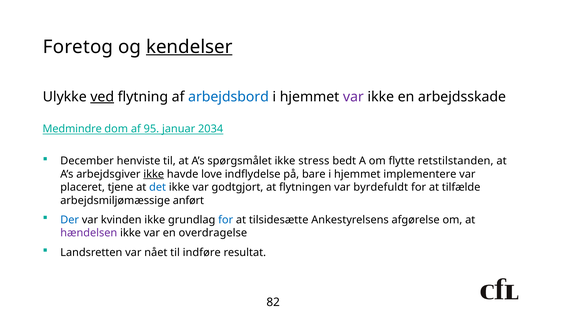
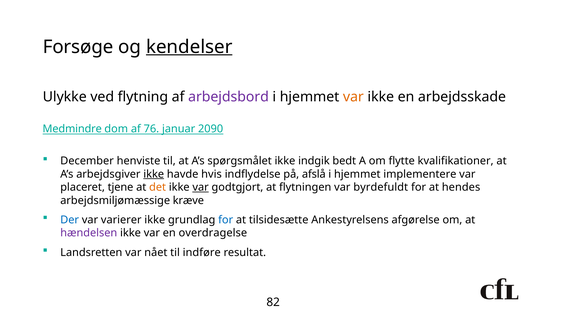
Foretog: Foretog -> Forsøge (78, 47)
ved underline: present -> none (102, 97)
arbejdsbord colour: blue -> purple (228, 97)
var colour: purple -> orange (353, 97)
95: 95 -> 76 (151, 129)
2034: 2034 -> 2090 (211, 129)
stress: stress -> indgik (314, 161)
retstilstanden: retstilstanden -> kvalifikationer (456, 161)
love: love -> hvis (212, 174)
bare: bare -> afslå (314, 174)
det colour: blue -> orange (158, 187)
var underline: none -> present (201, 187)
tilfælde: tilfælde -> hendes (461, 187)
anført: anført -> kræve (188, 200)
kvinden: kvinden -> varierer (121, 220)
